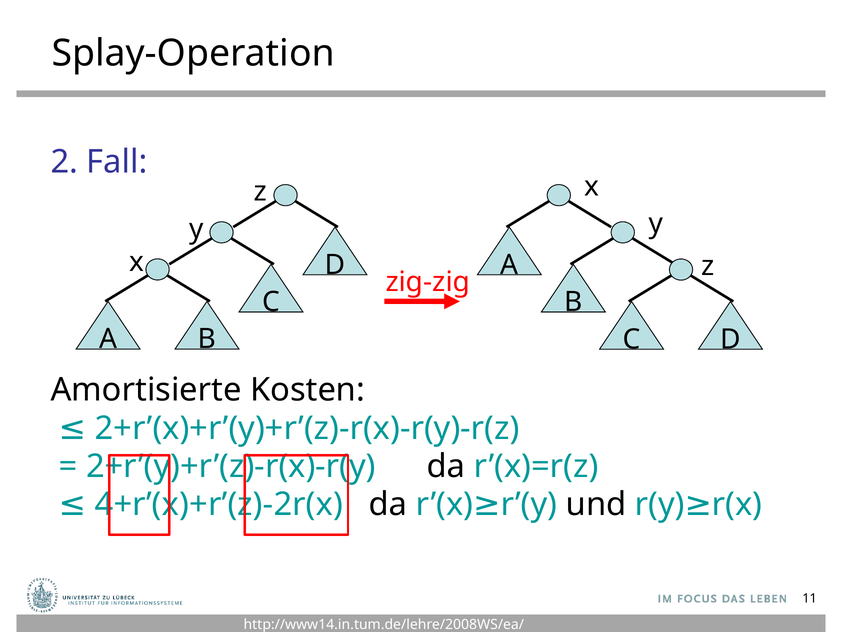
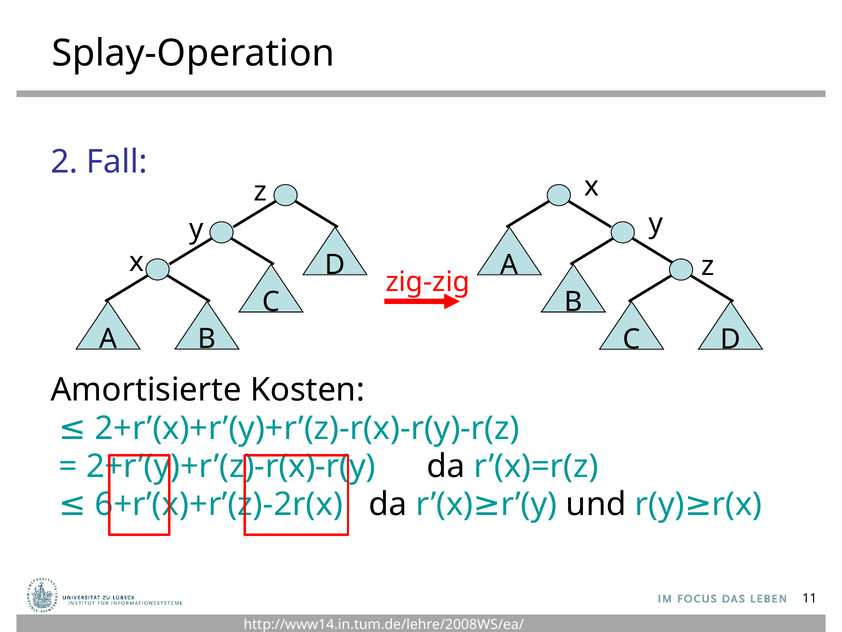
4+r’(x)+r’(z)-2r(x: 4+r’(x)+r’(z)-2r(x -> 6+r’(x)+r’(z)-2r(x (219, 504)
